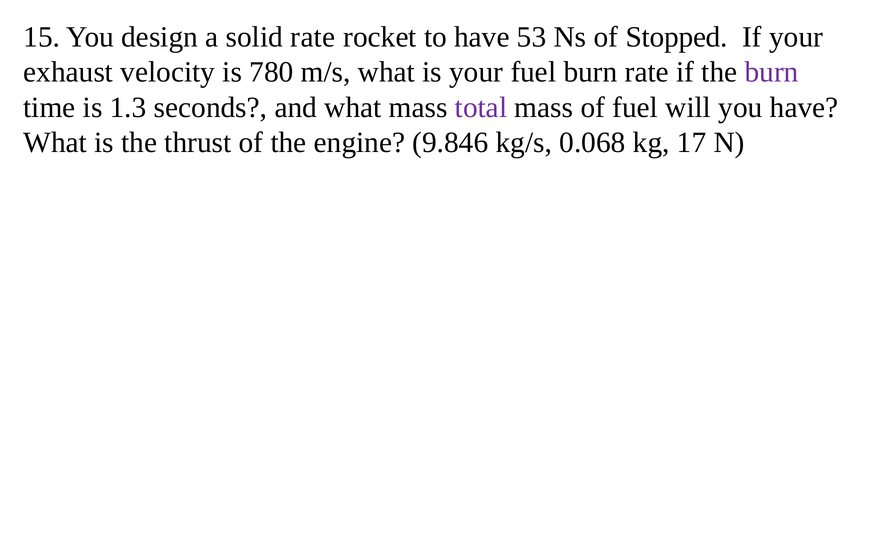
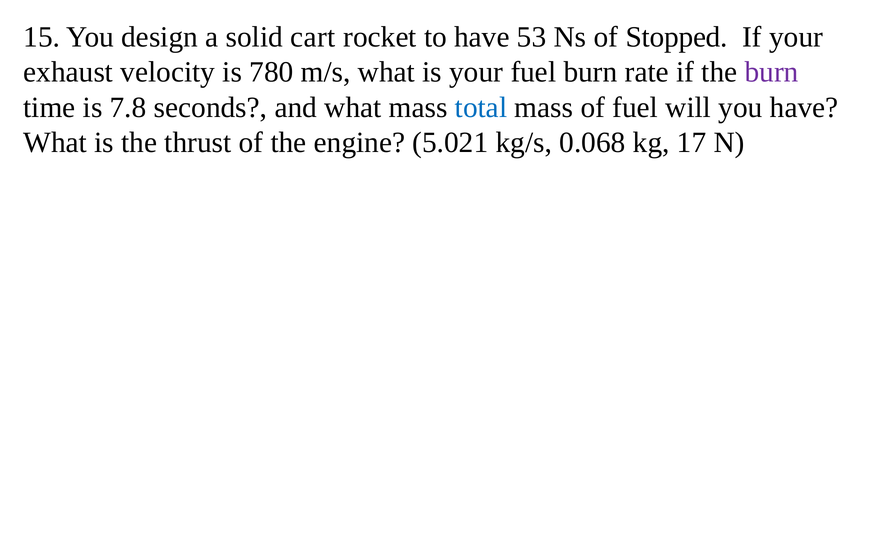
solid rate: rate -> cart (313, 37)
1.3: 1.3 -> 7.8 (128, 107)
total colour: purple -> blue (481, 107)
9.846: 9.846 -> 5.021 (450, 143)
